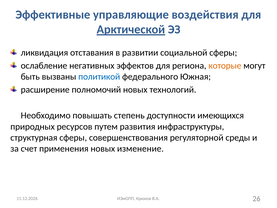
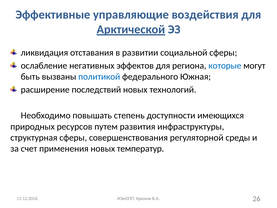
которые colour: orange -> blue (225, 65)
полномочий: полномочий -> последствий (96, 89)
изменение: изменение -> температур (140, 149)
